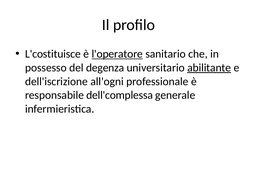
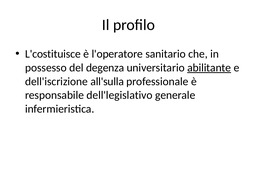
l'operatore underline: present -> none (117, 54)
all'ogni: all'ogni -> all'sulla (107, 81)
dell'complessa: dell'complessa -> dell'legislativo (120, 95)
